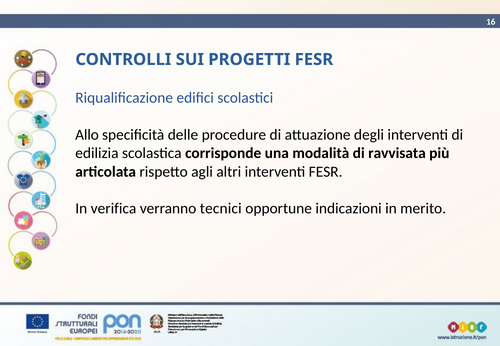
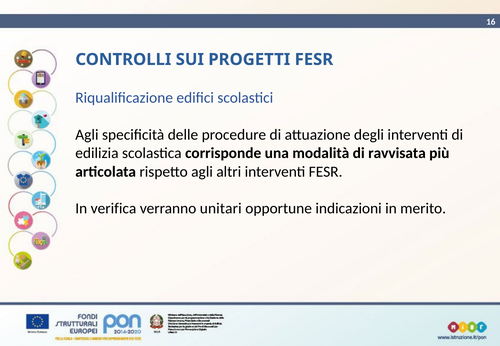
Allo: Allo -> Agli (87, 135)
tecnici: tecnici -> unitari (221, 209)
